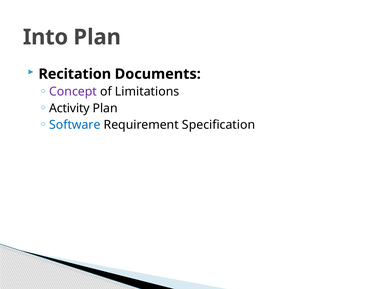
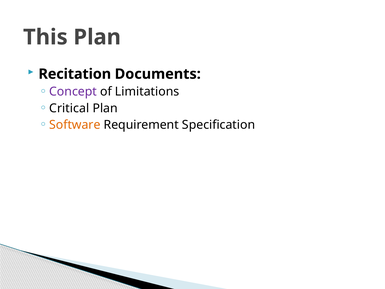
Into: Into -> This (45, 37)
Activity: Activity -> Critical (69, 108)
Software colour: blue -> orange (75, 125)
